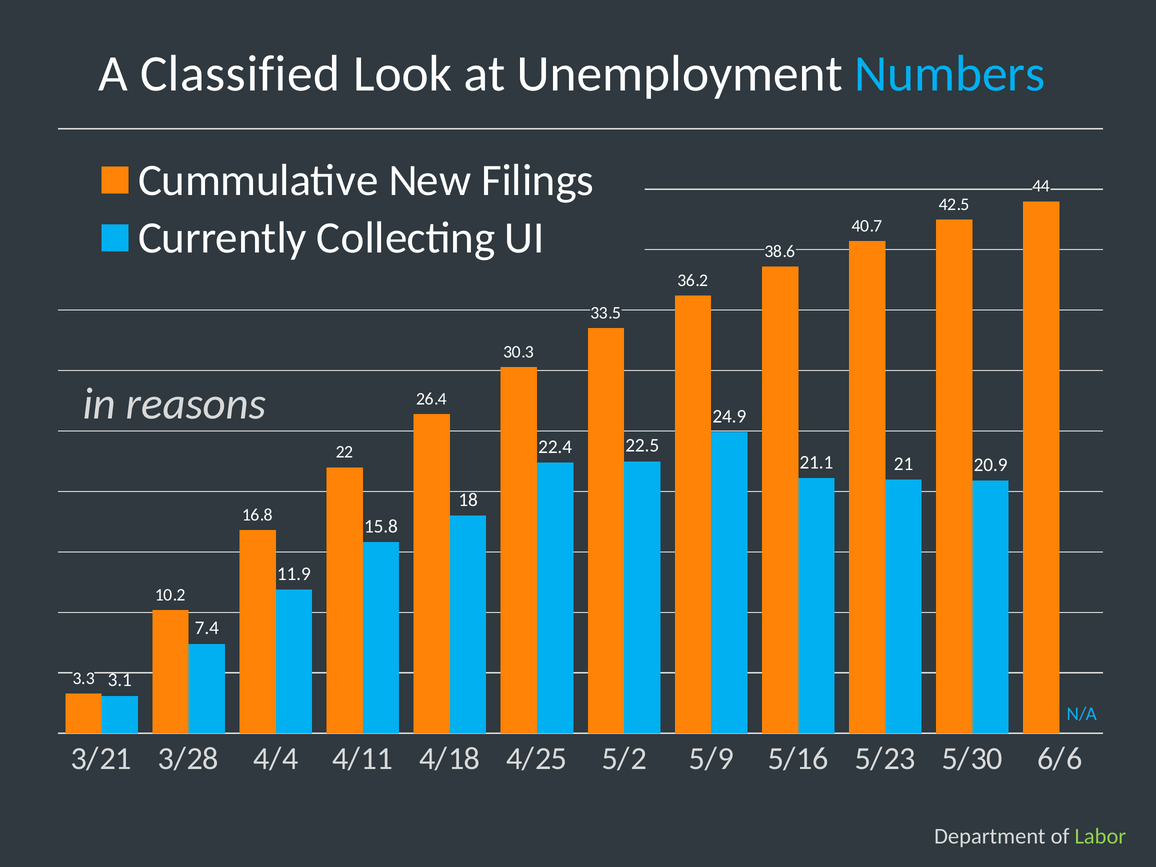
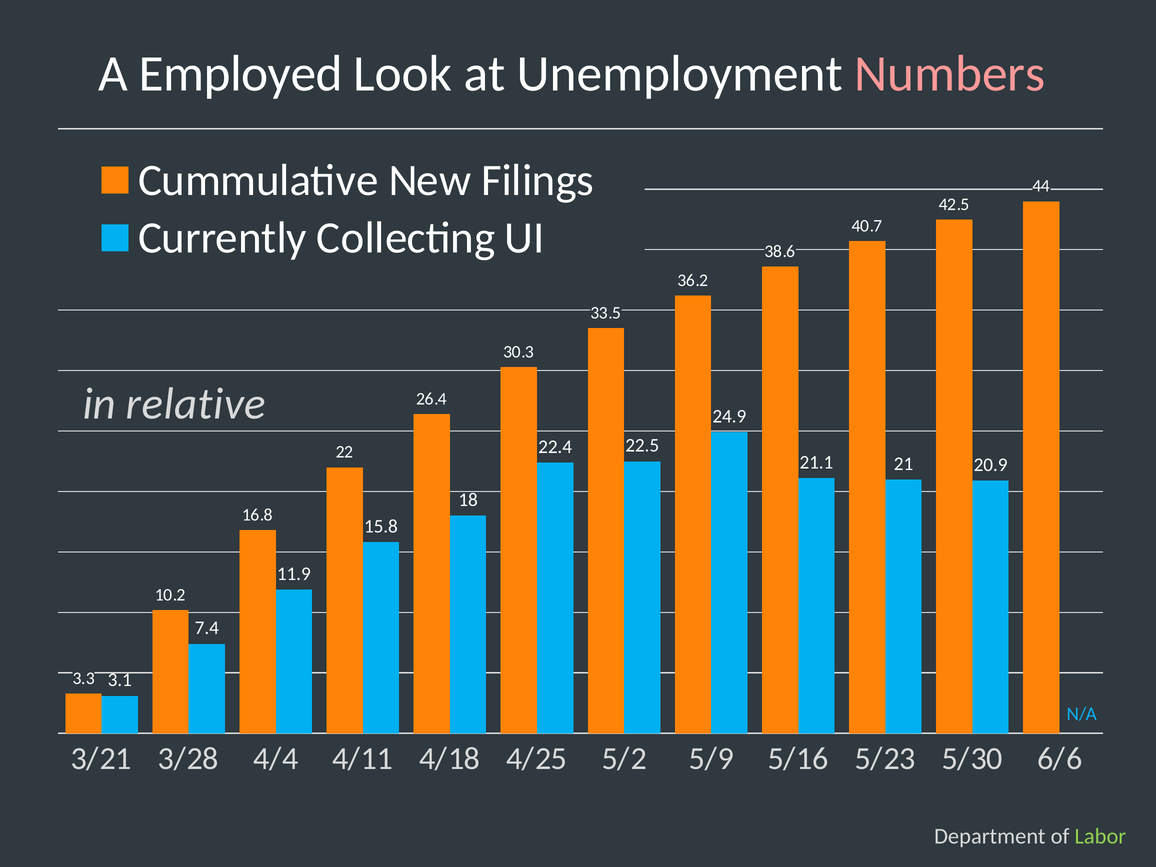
Classified: Classified -> Employed (241, 74)
Numbers colour: light blue -> pink (950, 74)
reasons: reasons -> relative (196, 404)
